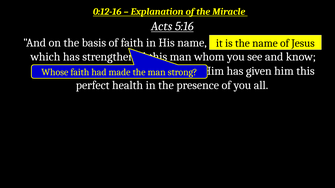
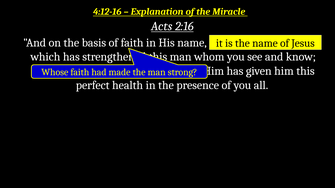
0:12-16: 0:12-16 -> 4:12-16 (107, 12)
5:16: 5:16 -> 2:16 (184, 26)
